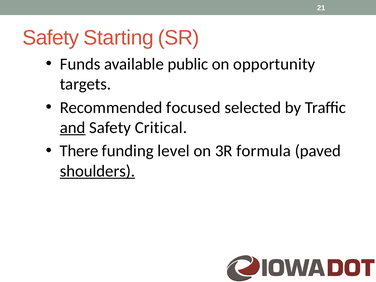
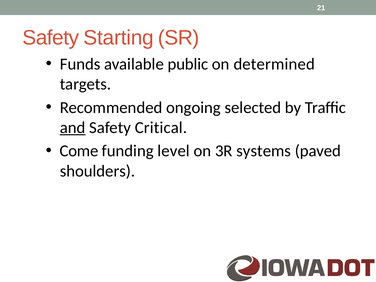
opportunity: opportunity -> determined (274, 64)
focused: focused -> ongoing (194, 108)
There: There -> Come (79, 151)
formula: formula -> systems (264, 151)
shoulders underline: present -> none (97, 171)
